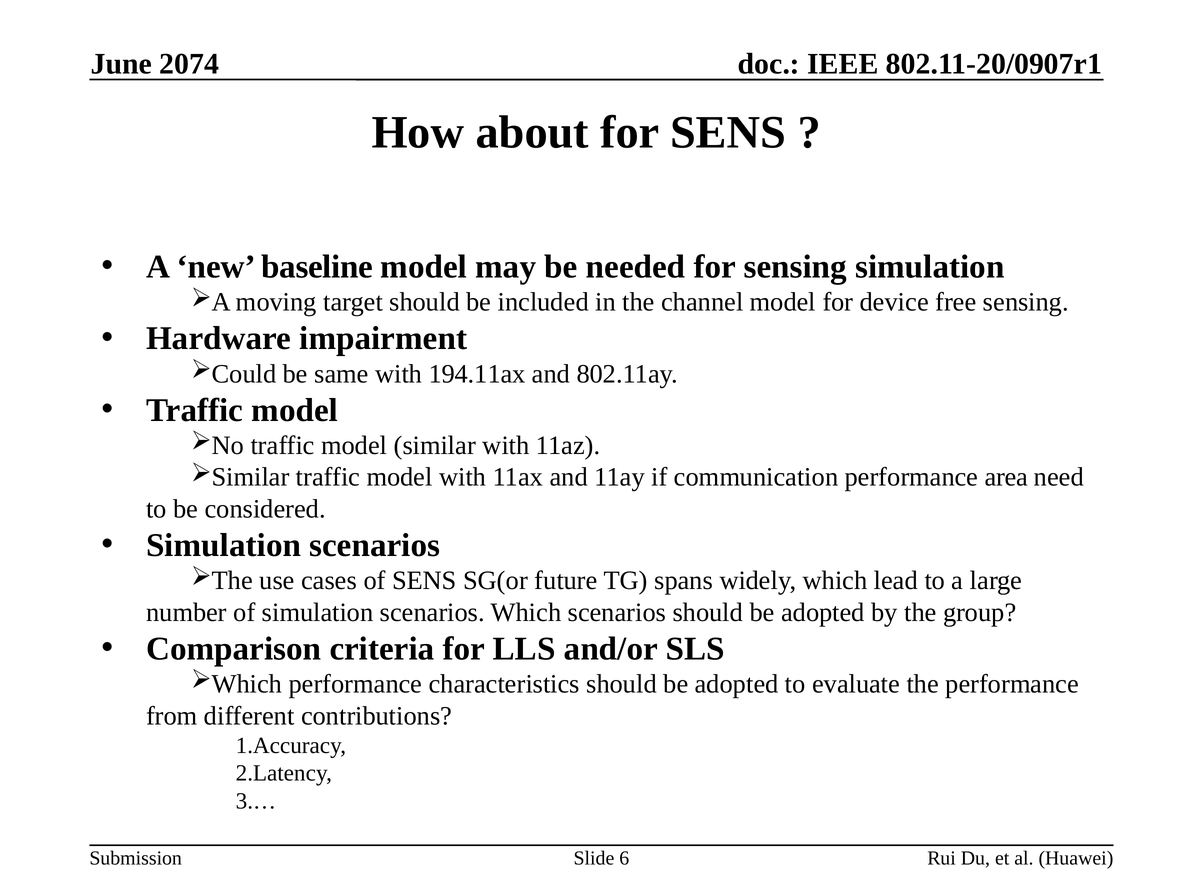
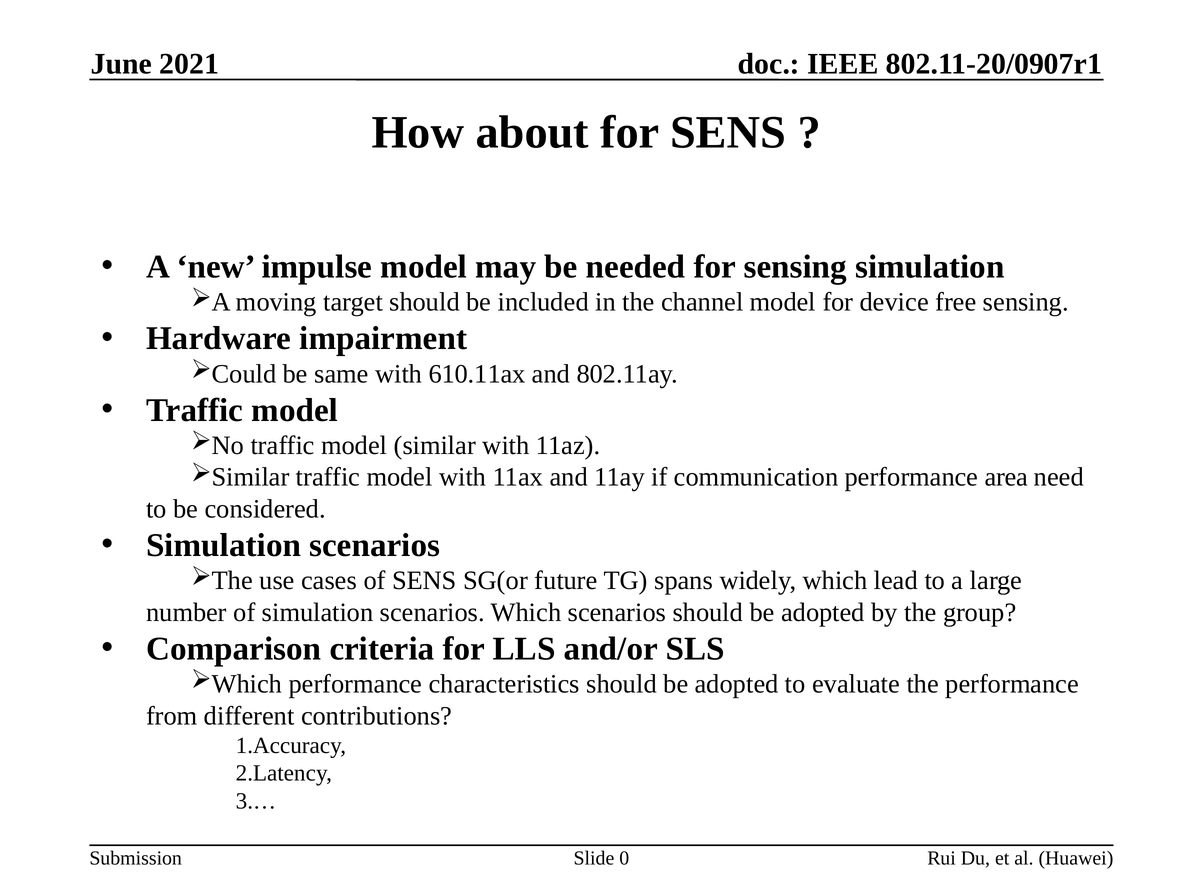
2074: 2074 -> 2021 (189, 64)
baseline: baseline -> impulse (317, 267)
194.11ax: 194.11ax -> 610.11ax (477, 374)
6: 6 -> 0 (624, 858)
